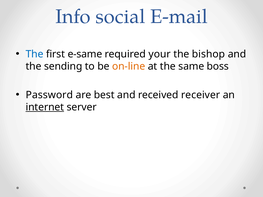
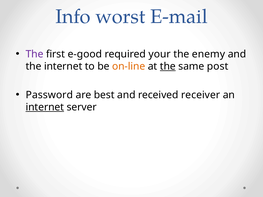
social: social -> worst (120, 17)
The colour: blue -> purple (35, 54)
e-same: e-same -> e-good (85, 54)
bishop: bishop -> enemy (209, 54)
the sending: sending -> internet (63, 66)
the underline: none -> present (168, 66)
boss: boss -> post (218, 66)
